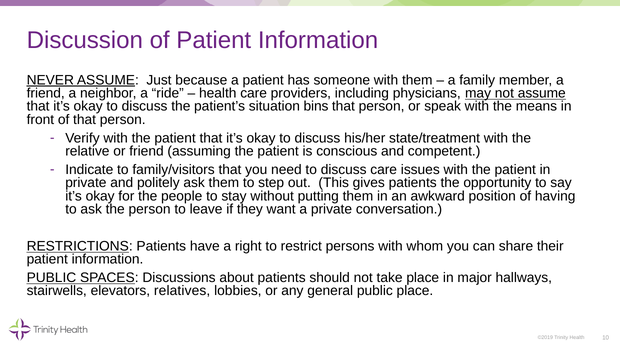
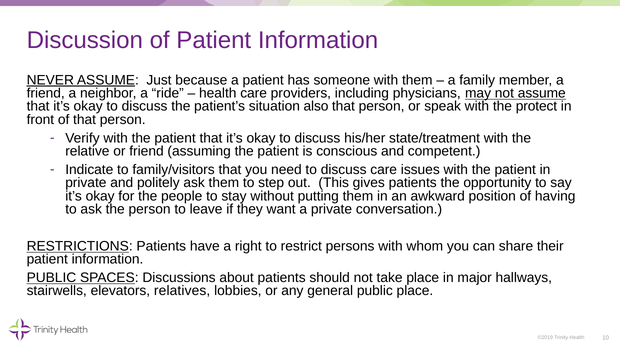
bins: bins -> also (316, 106)
means: means -> protect (536, 106)
